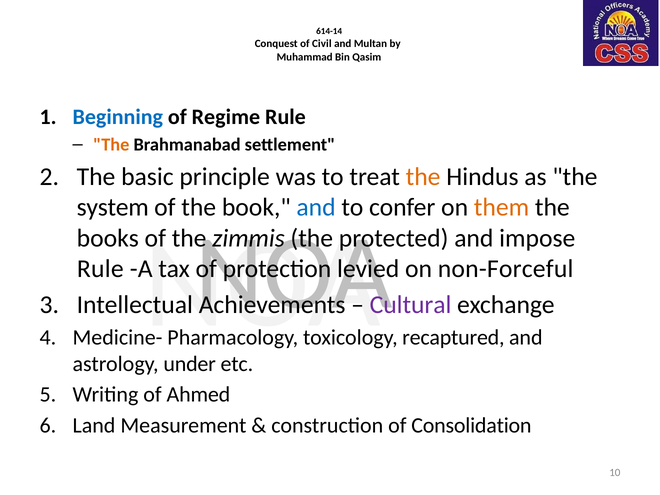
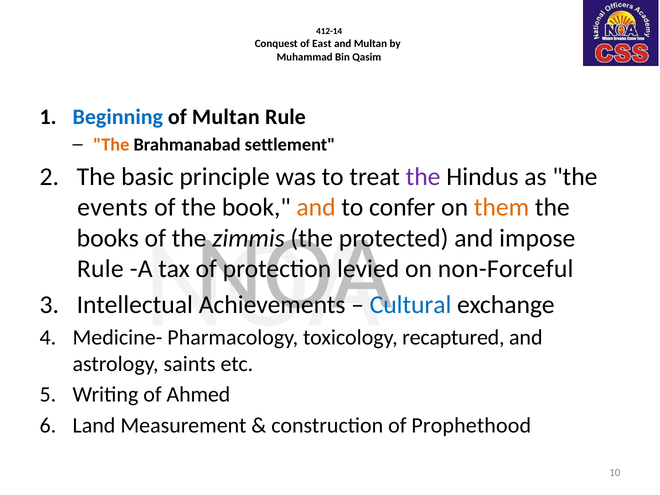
614-14: 614-14 -> 412-14 (329, 31)
Civil: Civil -> East (322, 44)
of Regime: Regime -> Multan (226, 117)
the colour: orange -> purple (423, 177)
system: system -> events (112, 207)
and colour: blue -> orange (316, 207)
Cultural colour: purple -> blue (411, 305)
under: under -> saints (190, 364)
Consolidation: Consolidation -> Prophethood (471, 426)
